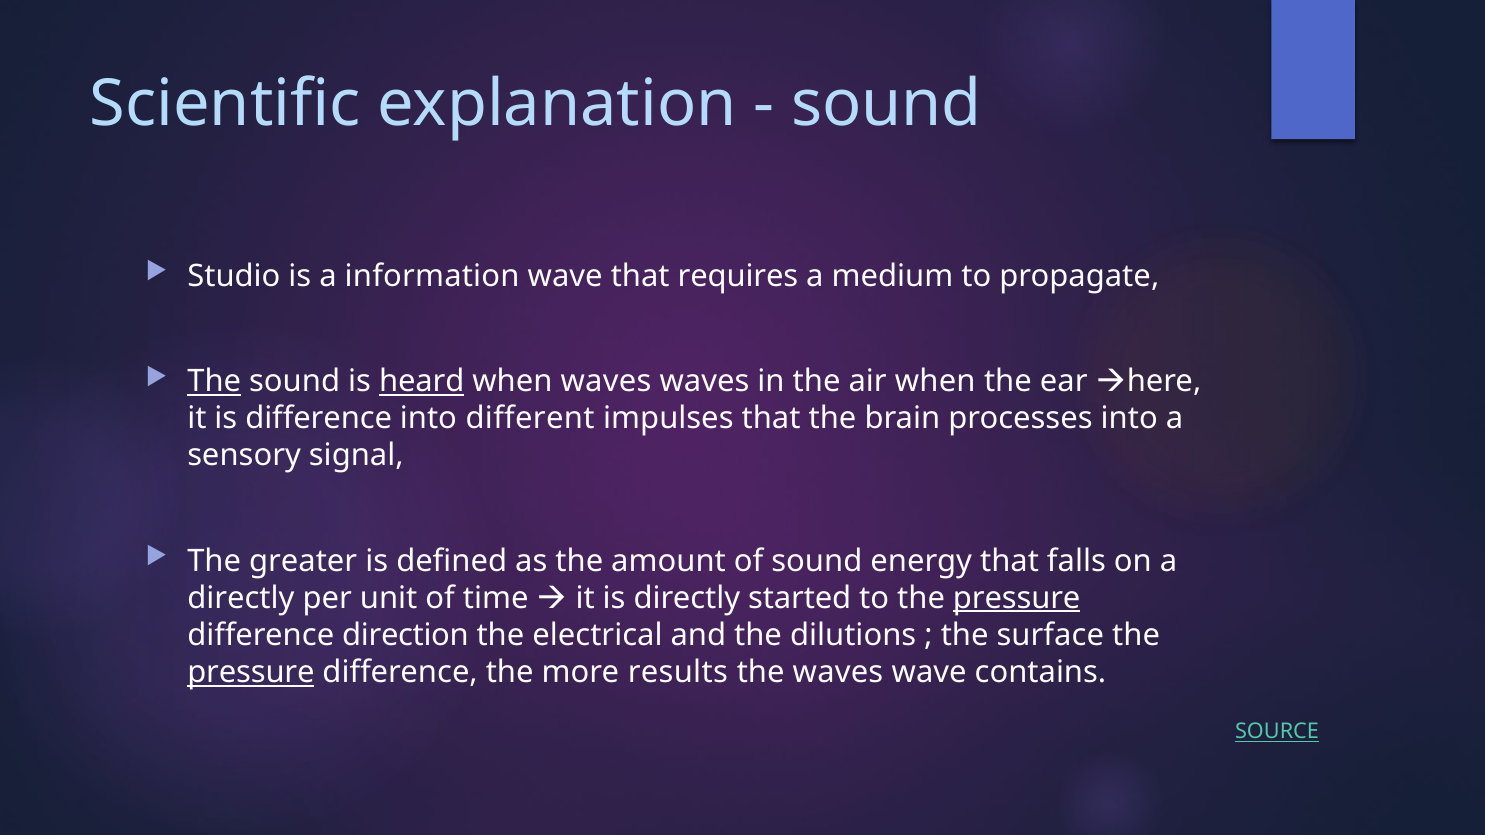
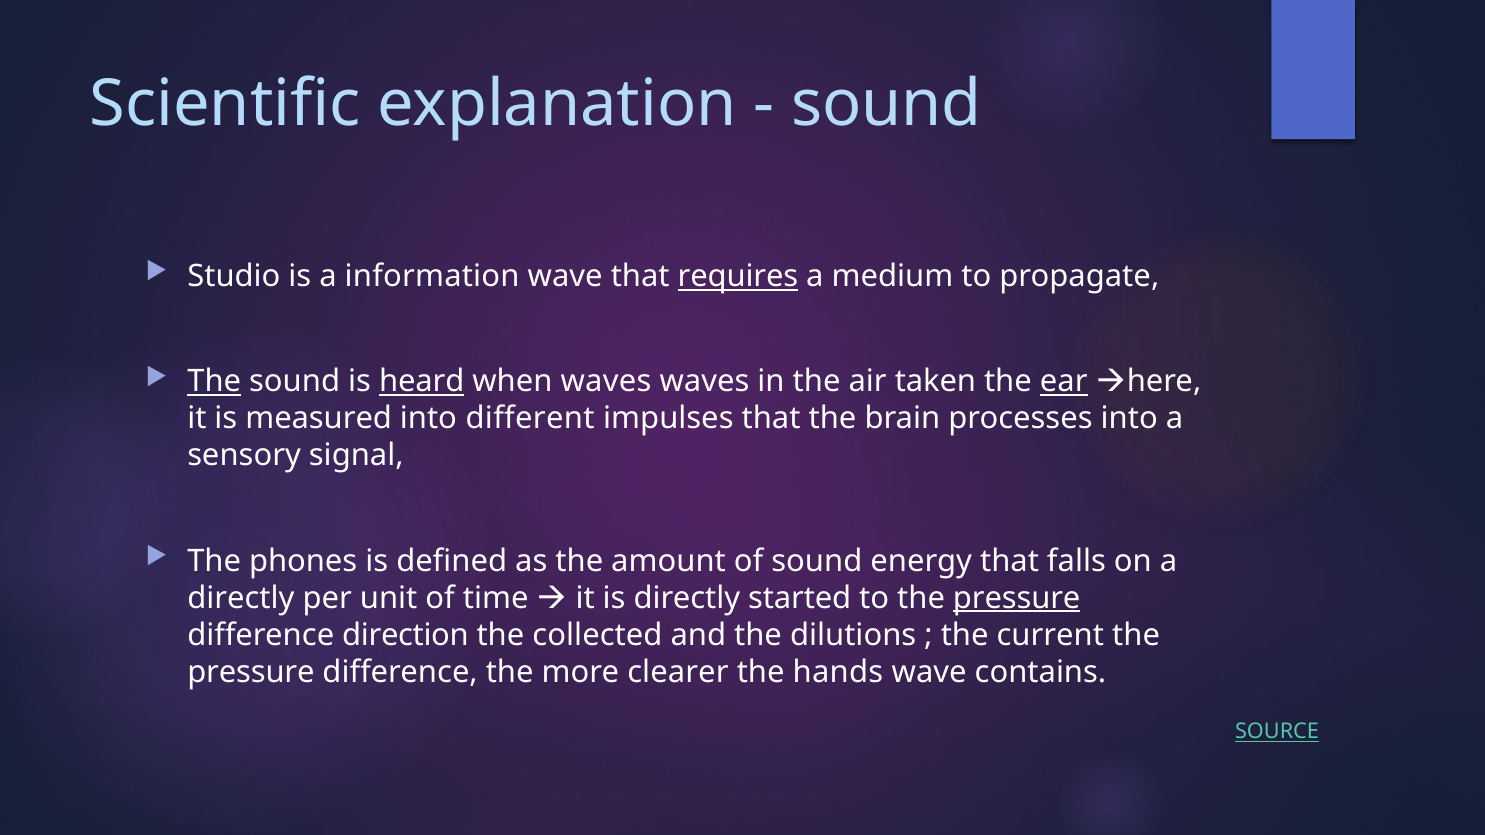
requires underline: none -> present (738, 276)
air when: when -> taken (935, 382)
ear underline: none -> present (1064, 382)
is difference: difference -> measured (319, 419)
greater: greater -> phones (303, 561)
electrical: electrical -> collected (597, 635)
surface: surface -> current (1050, 635)
pressure underline: present -> none (251, 673)
results: results -> clearer (678, 673)
the waves: waves -> hands (838, 673)
